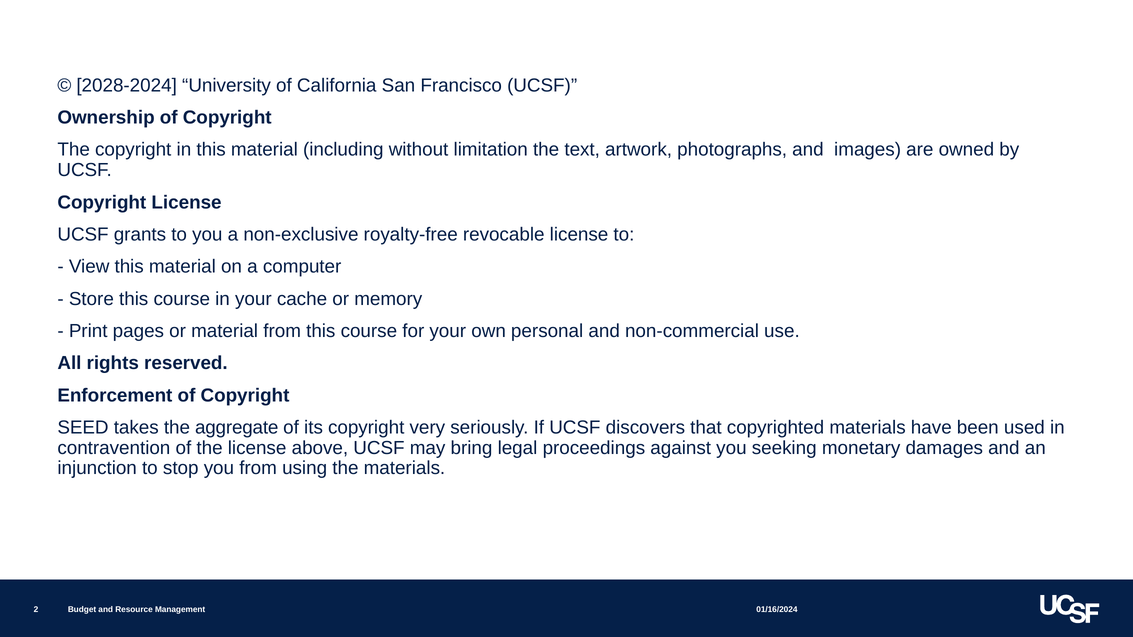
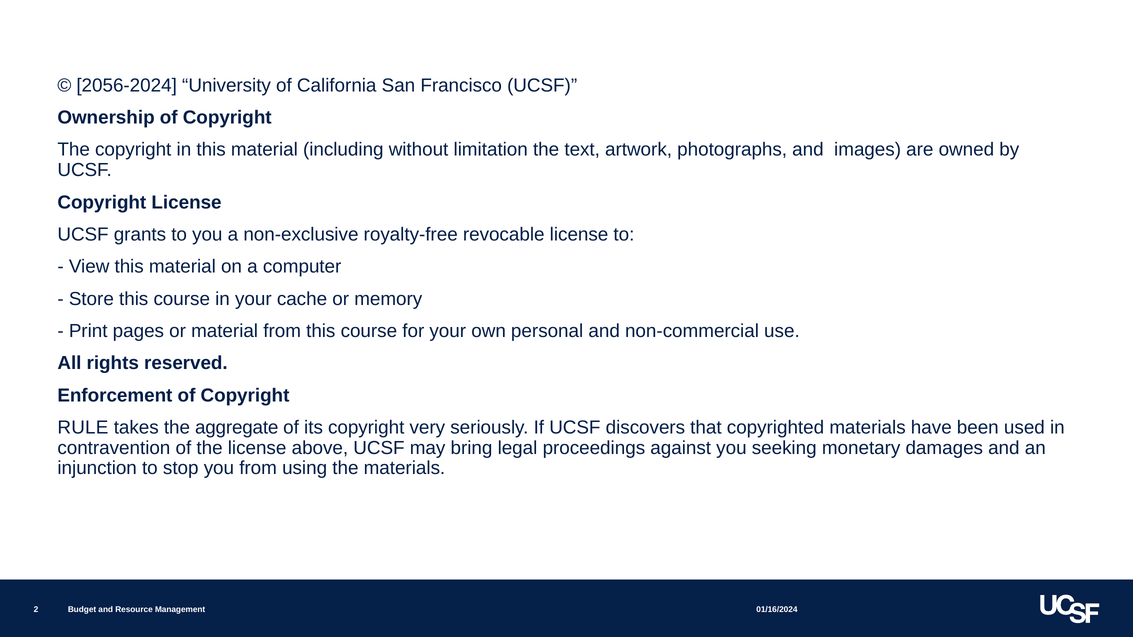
2028-2024: 2028-2024 -> 2056-2024 (127, 85)
SEED: SEED -> RULE (83, 428)
